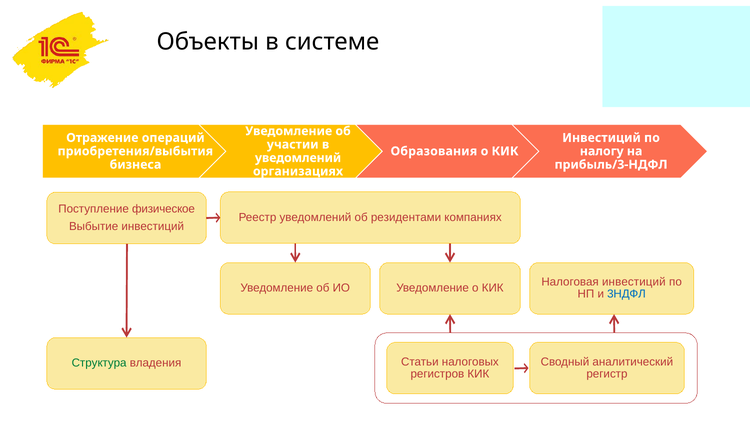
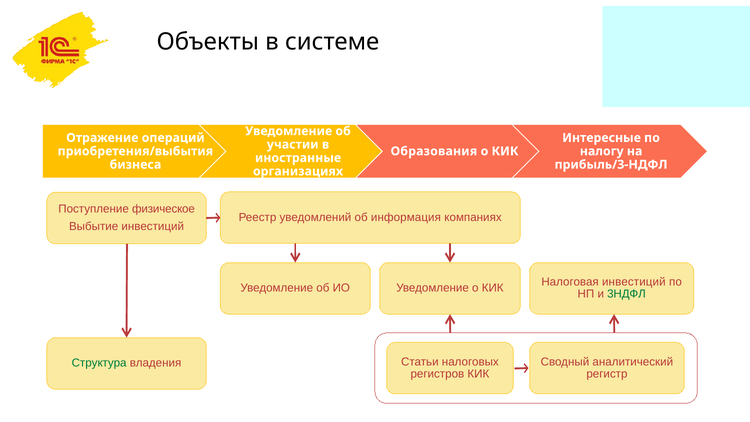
Инвестиций: Инвестиций -> Интересные (602, 138)
уведомлений: уведомлений -> иностранные (298, 158)
резидентами: резидентами -> информация (406, 217)
3НДФЛ colour: blue -> green (626, 294)
